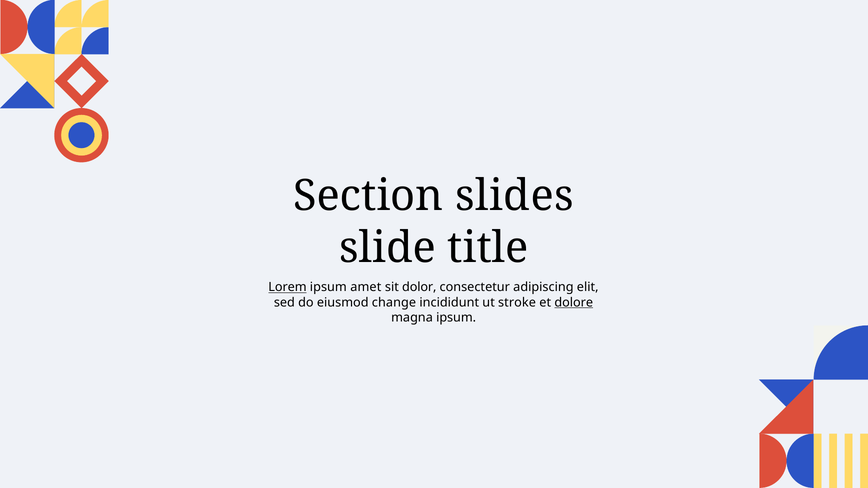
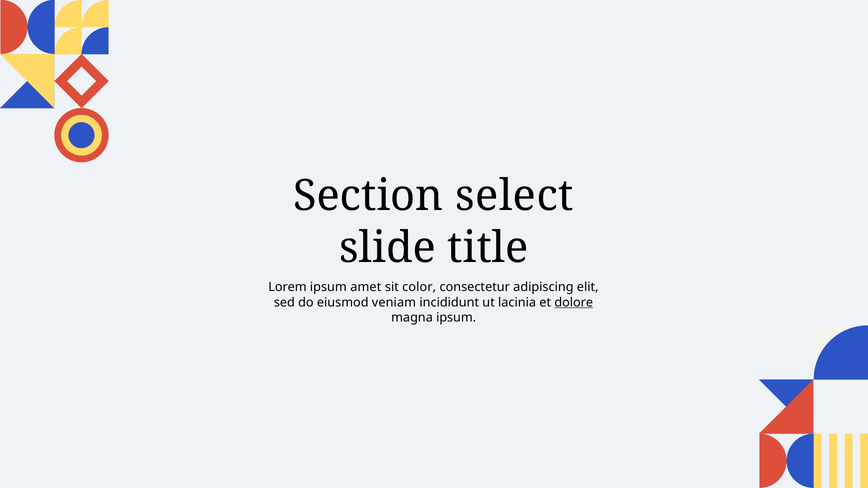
slides: slides -> select (514, 196)
Lorem underline: present -> none (288, 287)
dolor: dolor -> color (419, 287)
change: change -> veniam (394, 303)
stroke: stroke -> lacinia (517, 303)
